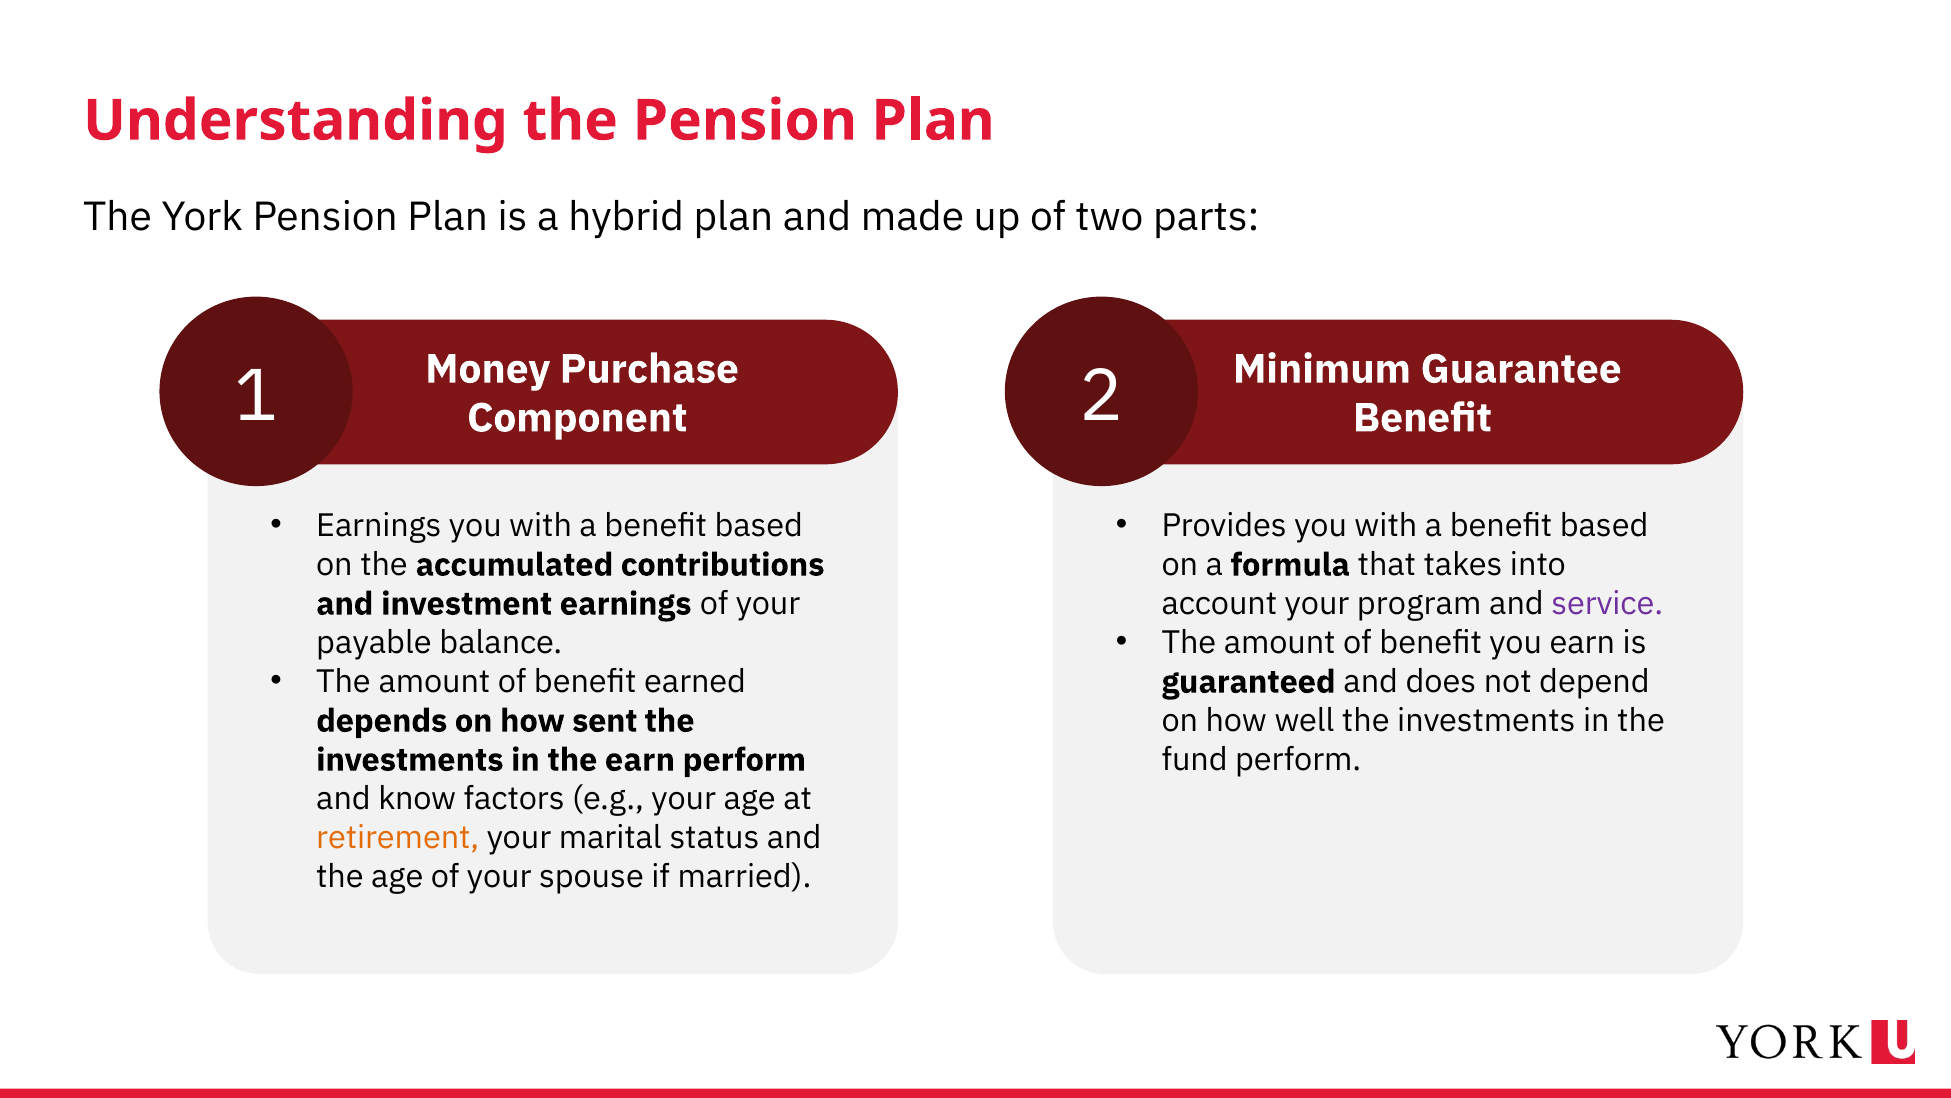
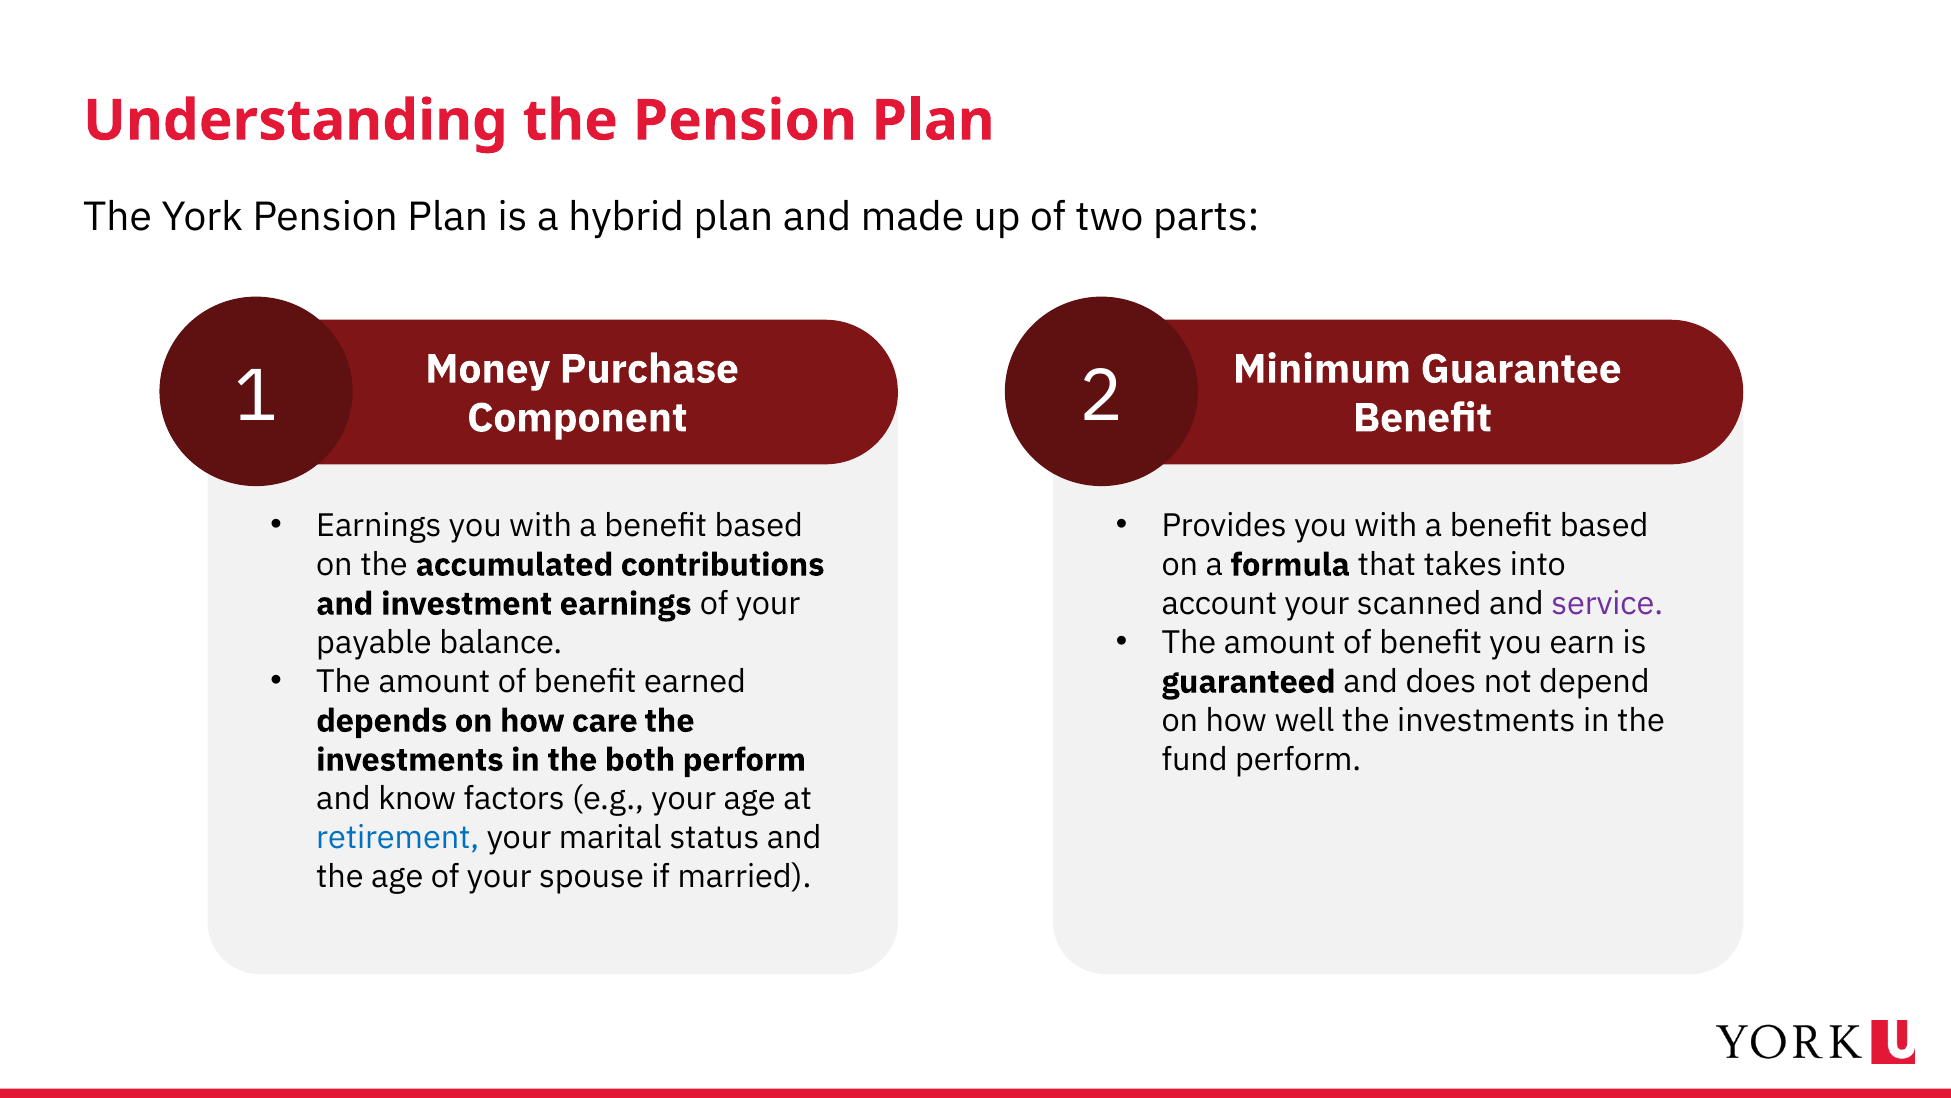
program: program -> scanned (1419, 604)
sent: sent -> care (605, 721)
the earn: earn -> both (640, 760)
retirement colour: orange -> blue (398, 838)
